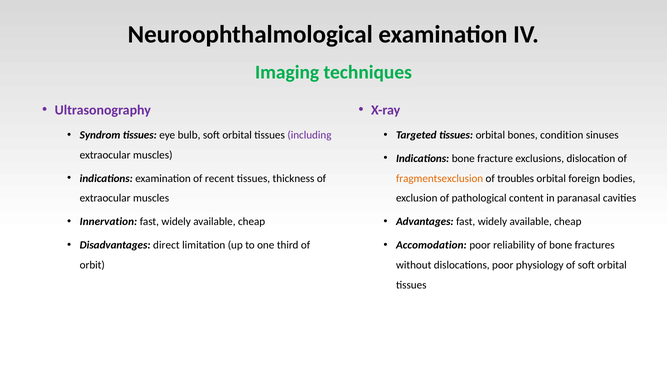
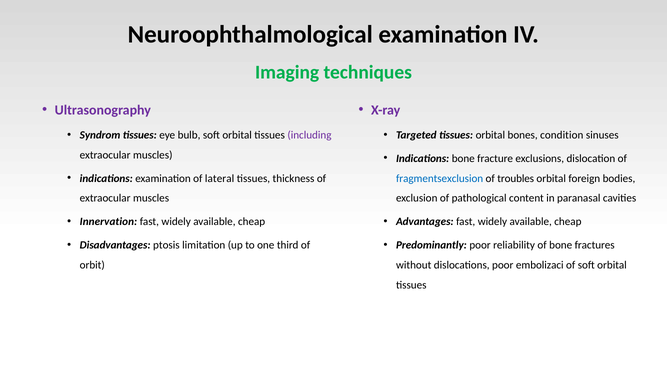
recent: recent -> lateral (220, 178)
fragmentsexclusion colour: orange -> blue (440, 178)
direct: direct -> ptosis (166, 245)
Accomodation: Accomodation -> Predominantly (431, 245)
physiology: physiology -> embolizaci (540, 265)
